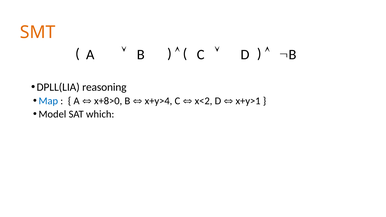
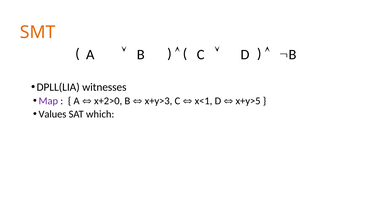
reasoning: reasoning -> witnesses (104, 87)
Map colour: blue -> purple (48, 101)
x+8>0: x+8>0 -> x+2>0 (108, 101)
x+y>4: x+y>4 -> x+y>3 (158, 101)
x<2: x<2 -> x<1 (204, 101)
x+y>1: x+y>1 -> x+y>5 (248, 101)
Model: Model -> Values (52, 114)
